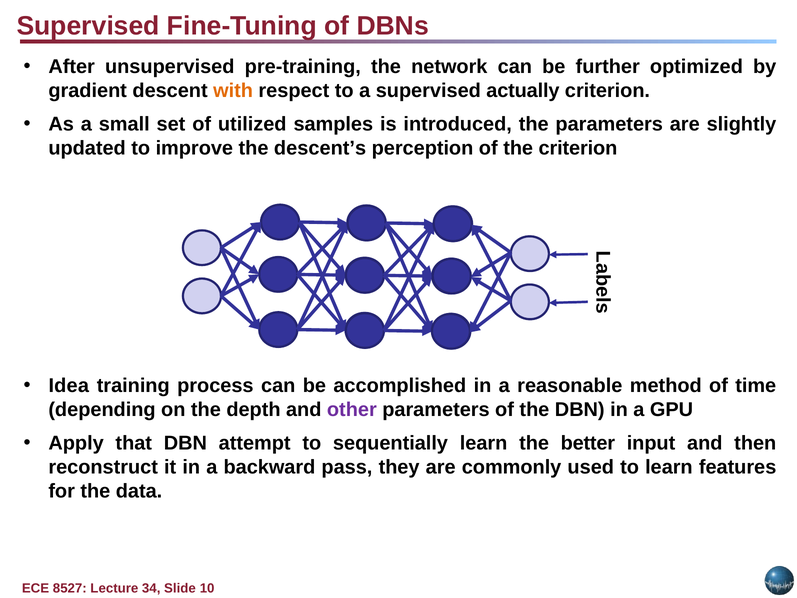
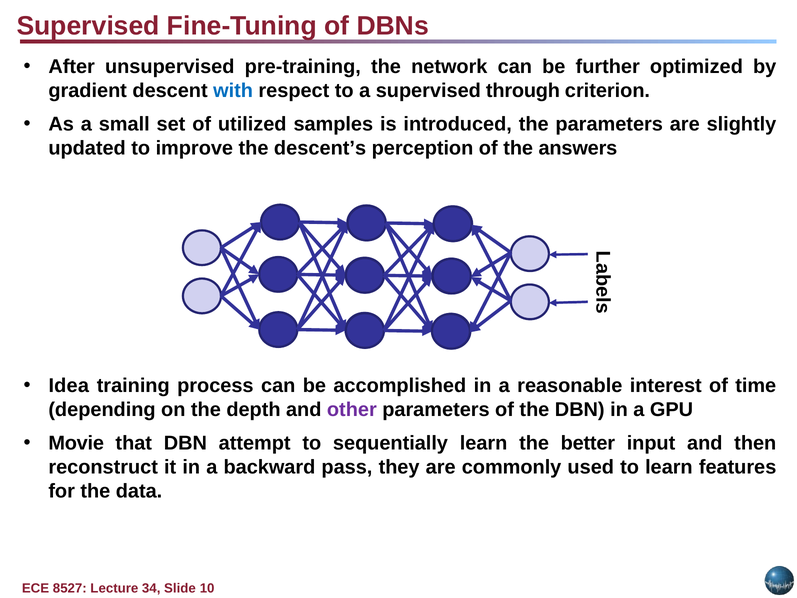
with colour: orange -> blue (233, 90)
actually: actually -> through (523, 90)
the criterion: criterion -> answers (578, 148)
method: method -> interest (666, 385)
Apply: Apply -> Movie (76, 443)
